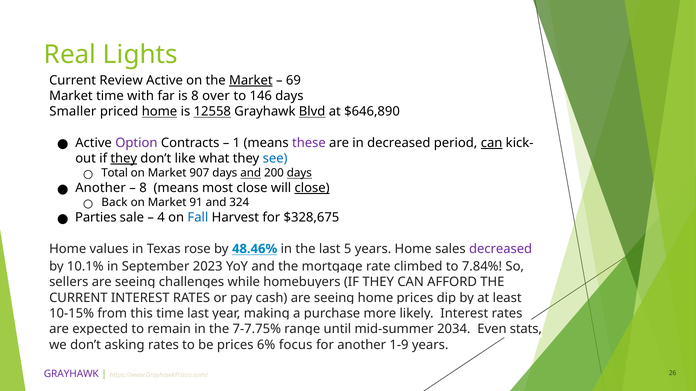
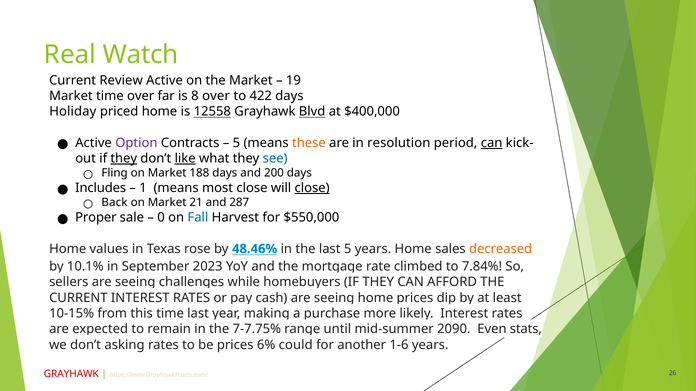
Lights: Lights -> Watch (141, 55)
Market underline: present -> none (251, 80)
69: 69 -> 19 (293, 80)
time with: with -> over (141, 96)
146: 146 -> 422 (261, 96)
Smaller: Smaller -> Holiday (73, 112)
home underline: present -> none (159, 112)
$646,890: $646,890 -> $400,000 (372, 112)
1: 1 -> 5 (236, 143)
these colour: purple -> orange (309, 143)
in decreased: decreased -> resolution (399, 143)
like underline: none -> present (185, 159)
Total: Total -> Fling (115, 173)
907: 907 -> 188 (199, 173)
and underline: present -> none (251, 173)
days underline: present -> none (299, 173)
Another: Another -> Includes (101, 188)
8: 8 -> 1 (143, 188)
91: 91 -> 21 (196, 203)
324: 324 -> 287 (239, 203)
Parties: Parties -> Proper (96, 218)
4: 4 -> 0 (161, 218)
$328,675: $328,675 -> $550,000 (311, 218)
decreased colour: purple -> orange (501, 249)
2034: 2034 -> 2090 (454, 330)
focus: focus -> could (296, 345)
1-9: 1-9 -> 1-6 (399, 345)
GRAYHAWK colour: purple -> red (71, 374)
